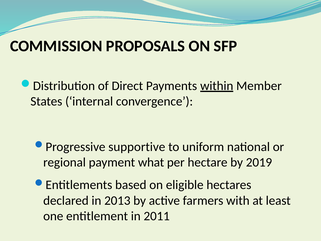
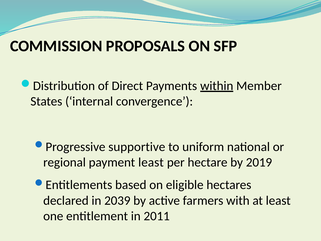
payment what: what -> least (151, 162)
2013: 2013 -> 2039 (117, 200)
